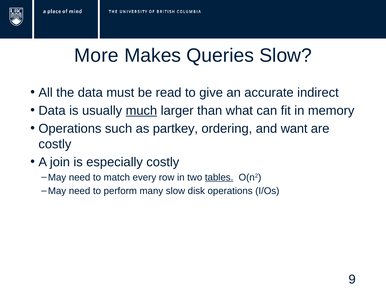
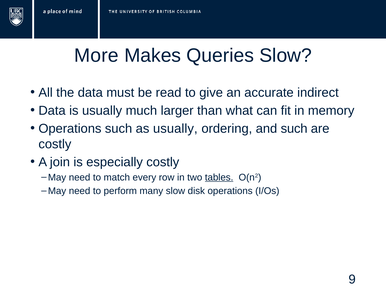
much underline: present -> none (141, 110)
as partkey: partkey -> usually (175, 128)
and want: want -> such (294, 128)
